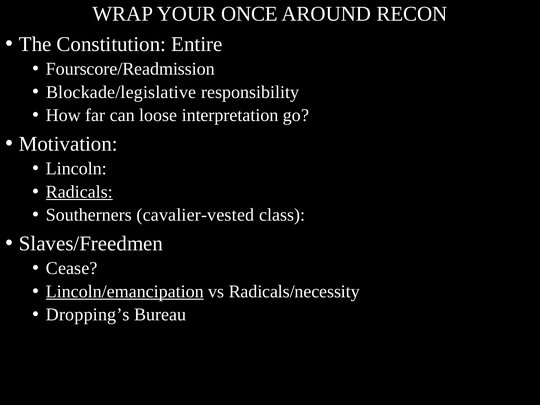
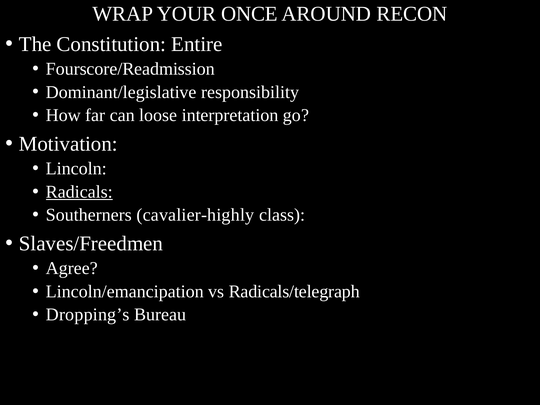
Blockade/legislative: Blockade/legislative -> Dominant/legislative (121, 92)
cavalier-vested: cavalier-vested -> cavalier-highly (195, 215)
Cease: Cease -> Agree (72, 268)
Lincoln/emancipation underline: present -> none (125, 292)
Radicals/necessity: Radicals/necessity -> Radicals/telegraph (294, 292)
